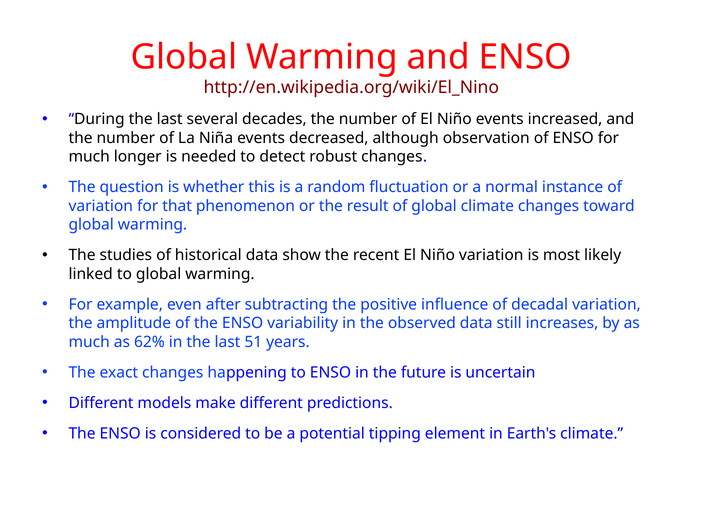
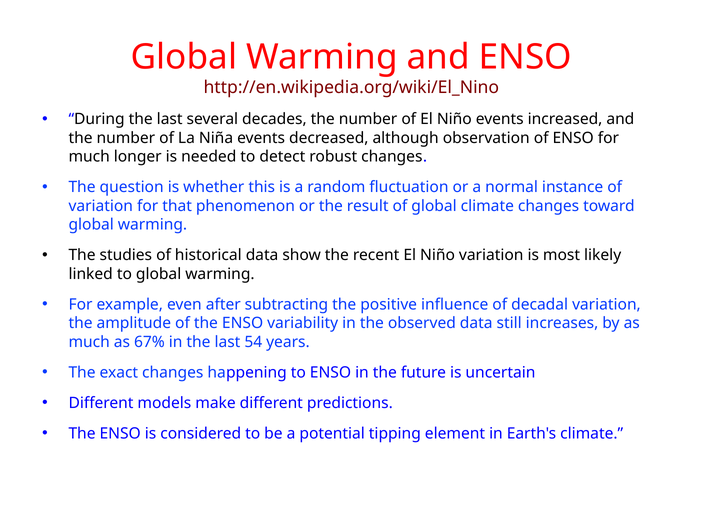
62%: 62% -> 67% (149, 342)
51: 51 -> 54 (253, 342)
